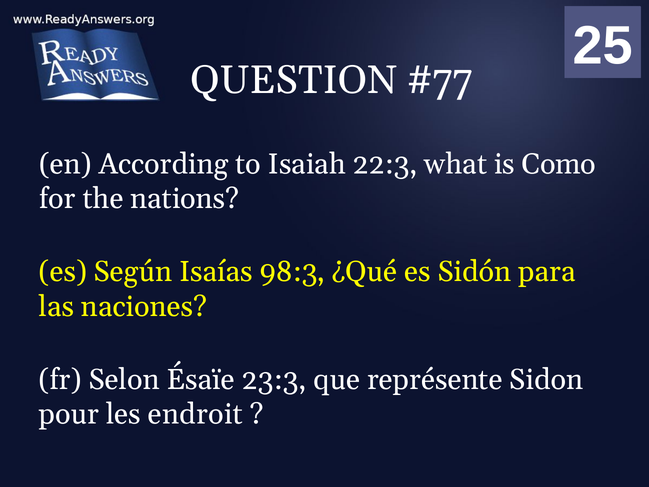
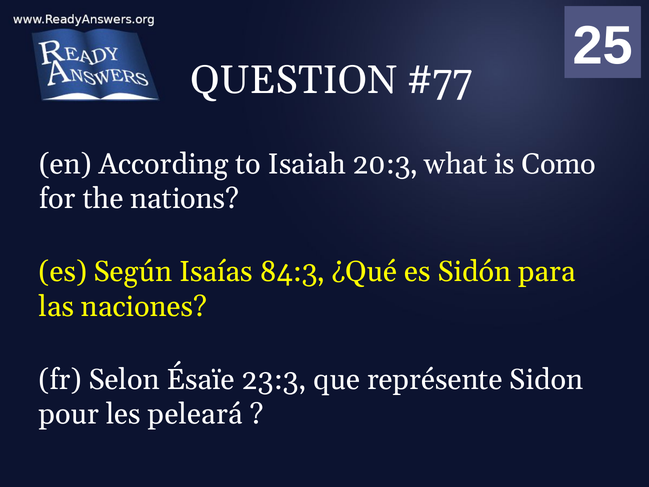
22:3: 22:3 -> 20:3 (385, 164)
98:3: 98:3 -> 84:3 (292, 272)
endroit: endroit -> peleará (195, 414)
